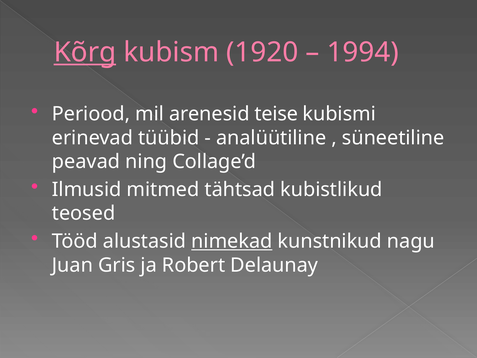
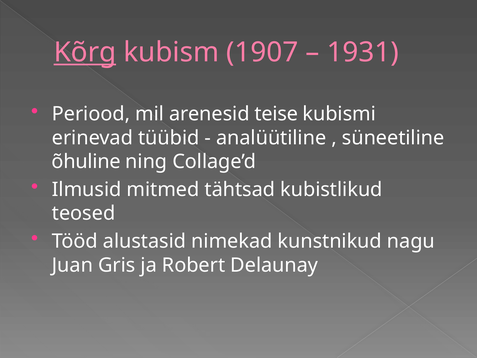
1920: 1920 -> 1907 (262, 52)
1994: 1994 -> 1931 (363, 52)
peavad: peavad -> õhuline (86, 162)
nimekad underline: present -> none (232, 241)
